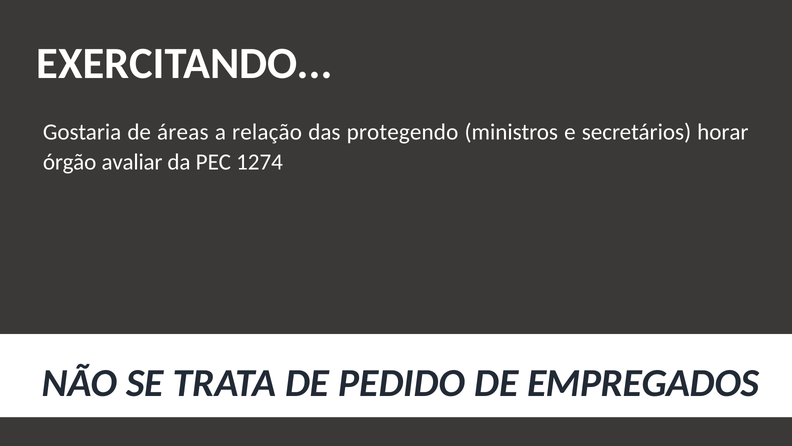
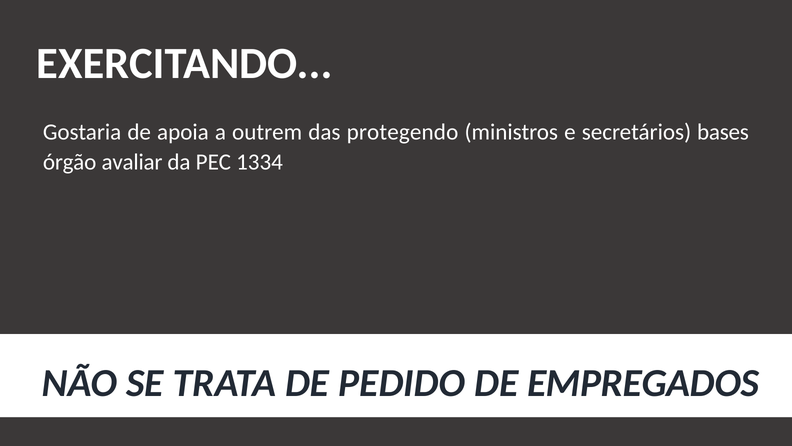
áreas: áreas -> apoia (183, 132)
relação: relação -> outrem (267, 132)
horar: horar -> bases (723, 132)
1274: 1274 -> 1334 (260, 162)
